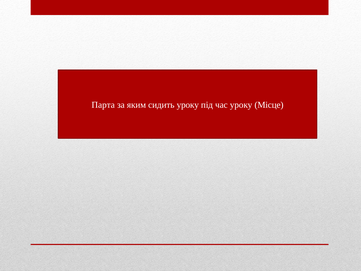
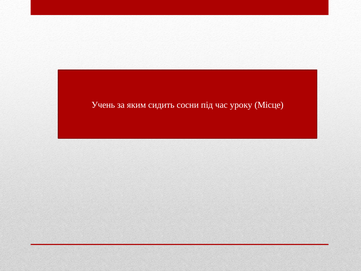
Парта: Парта -> Учень (103, 105)
сидить уроку: уроку -> сосни (188, 105)
